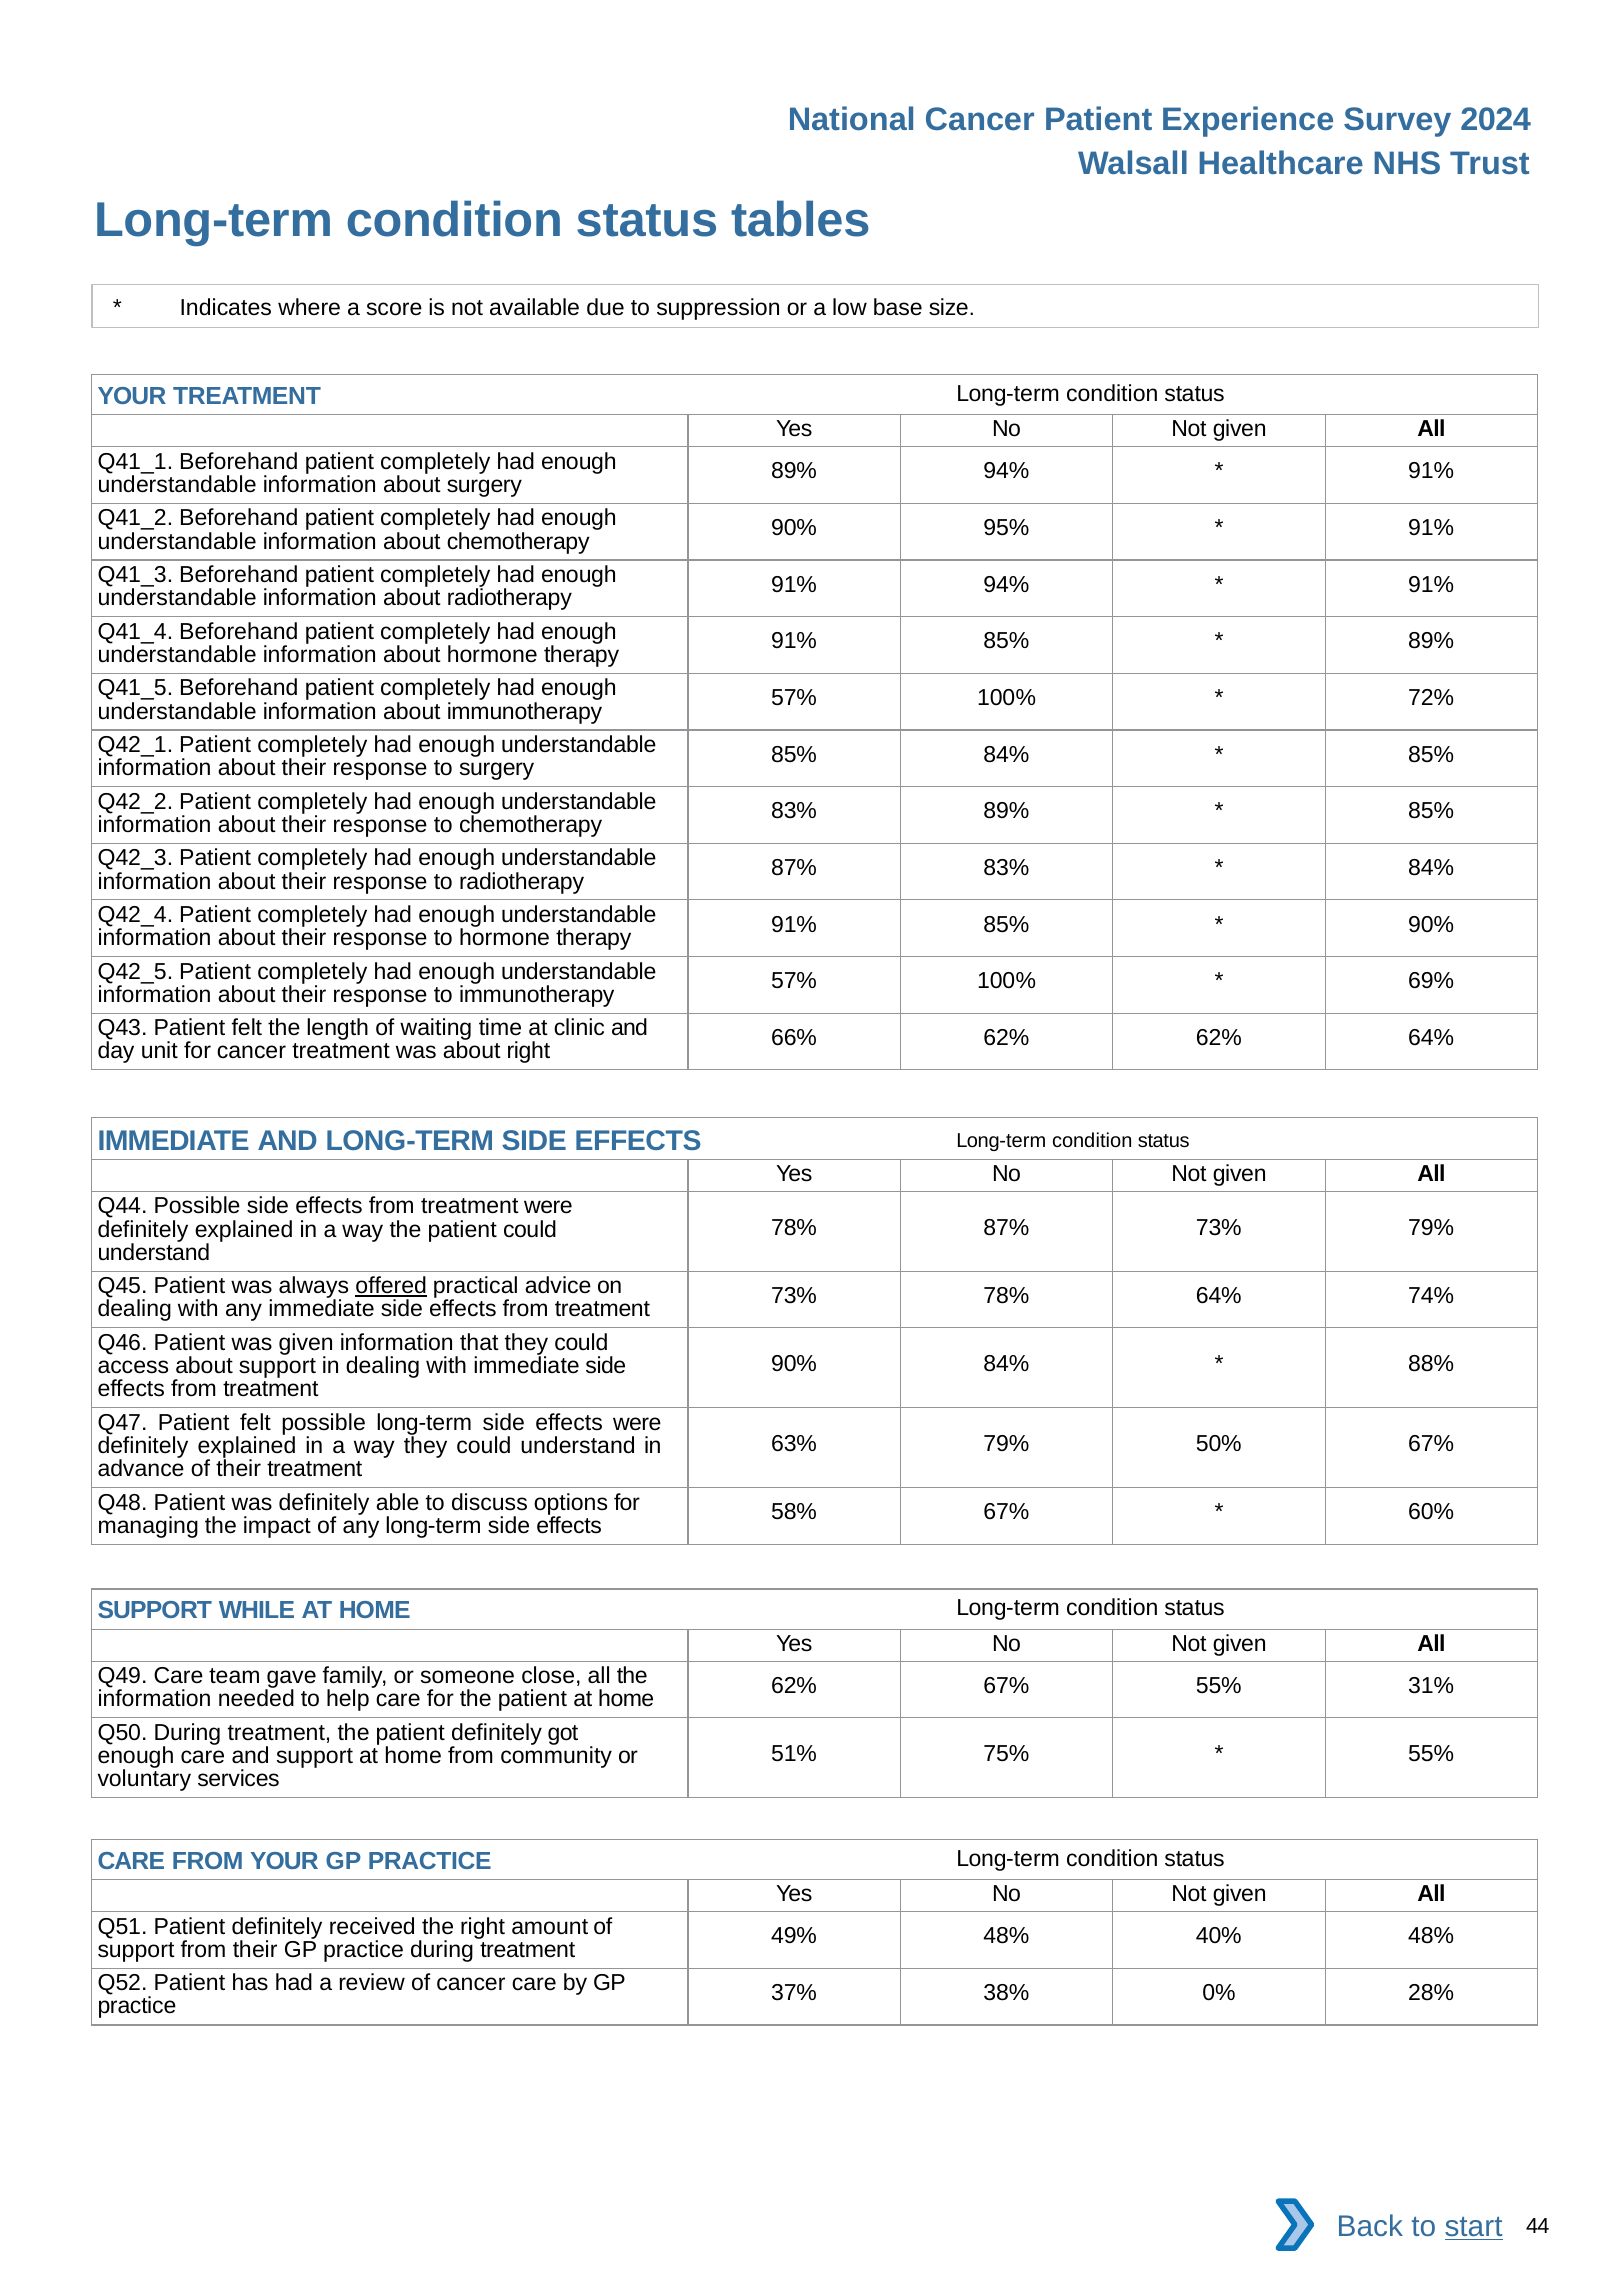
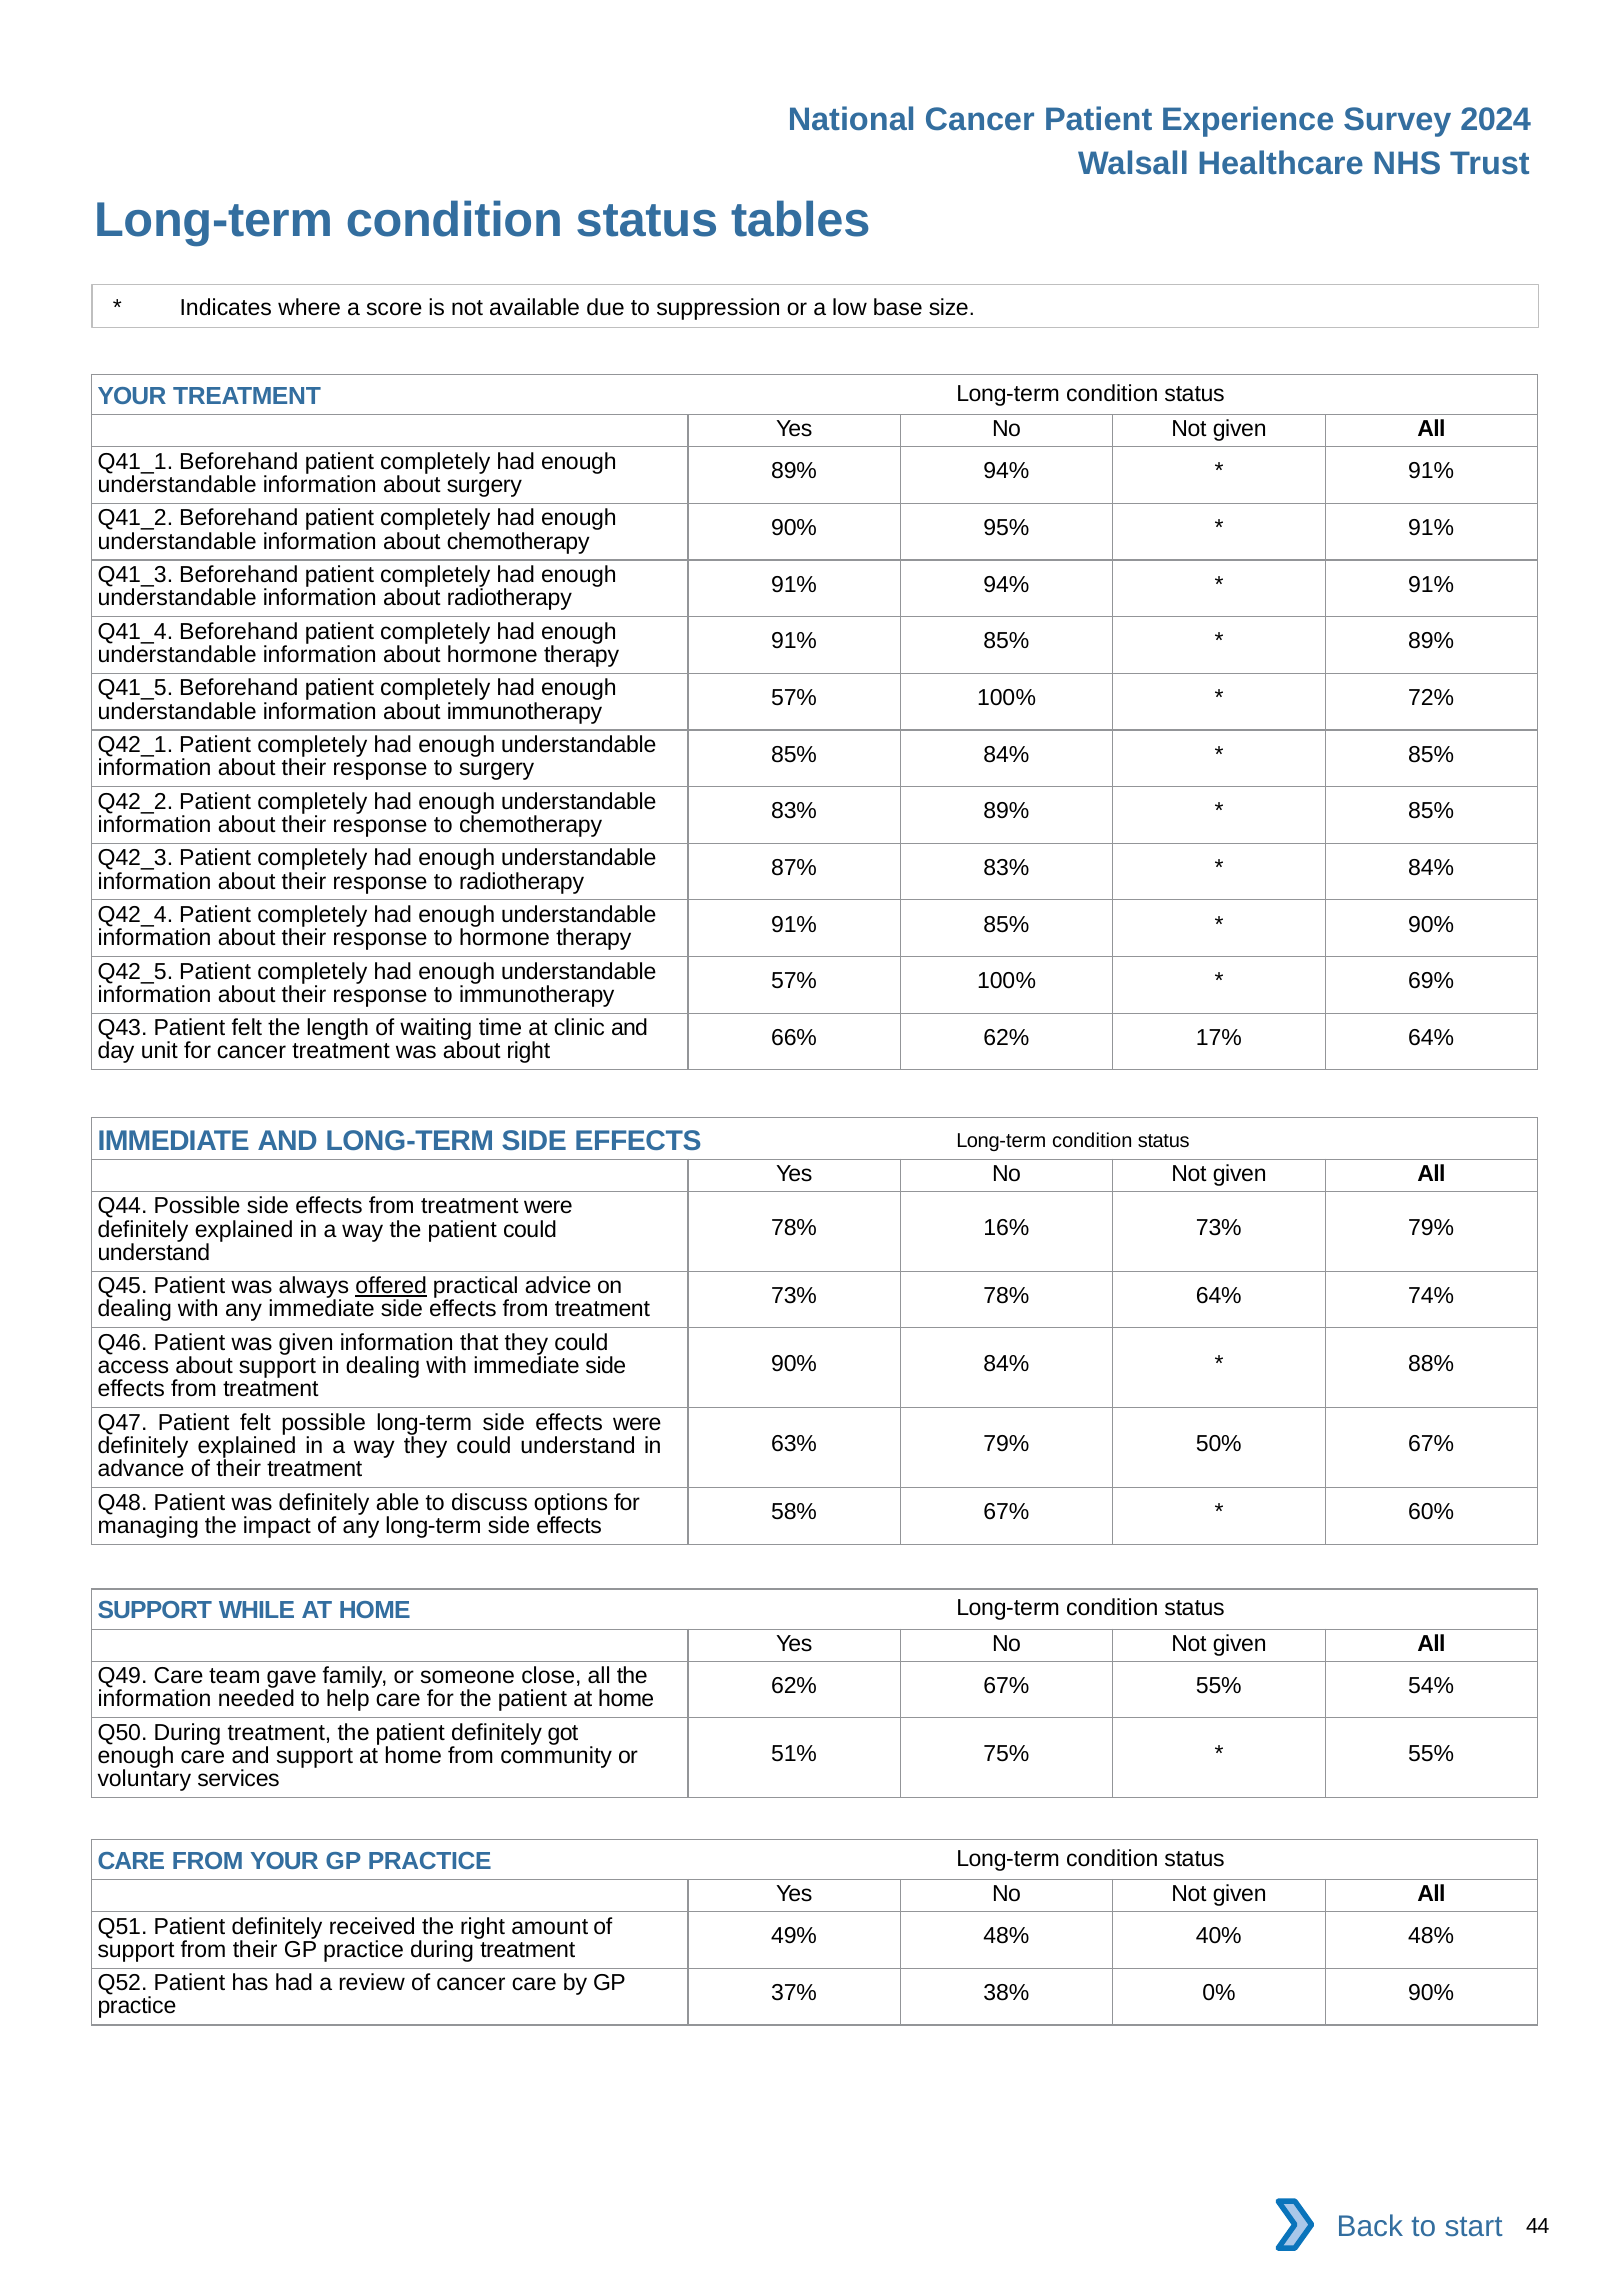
62% 62%: 62% -> 17% (1219, 1038)
78% 87%: 87% -> 16% (1006, 1227)
31%: 31% -> 54% (1431, 1686)
0% 28%: 28% -> 90% (1431, 1993)
start underline: present -> none (1474, 2226)
